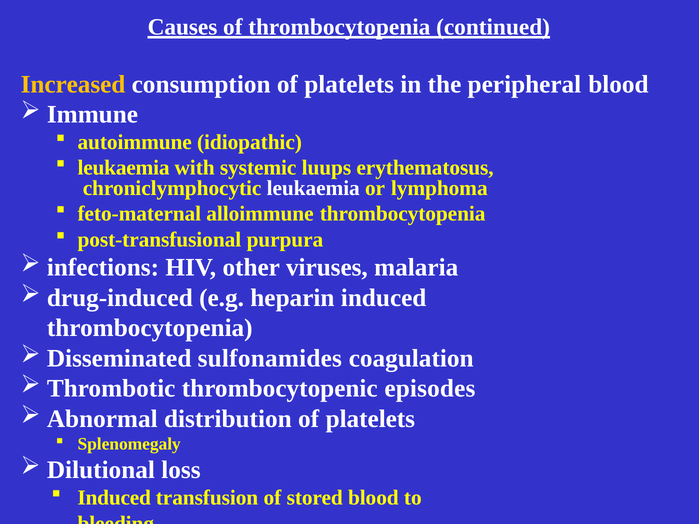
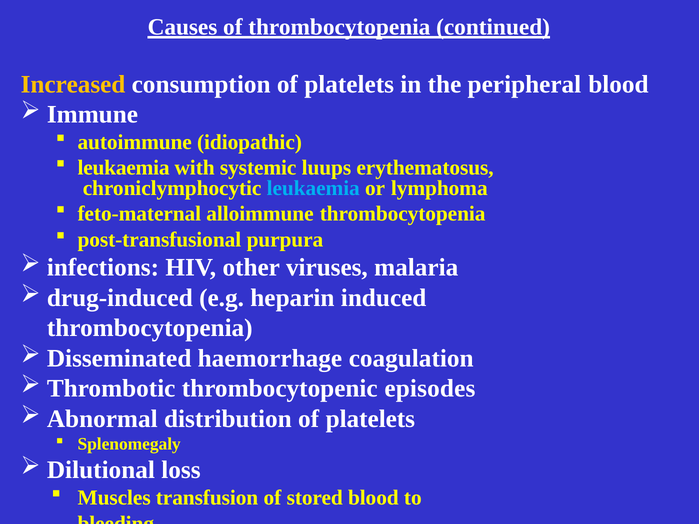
leukaemia colour: white -> light blue (313, 188)
sulfonamides: sulfonamides -> haemorrhage (270, 359)
Induced: Induced -> Muscles (114, 498)
